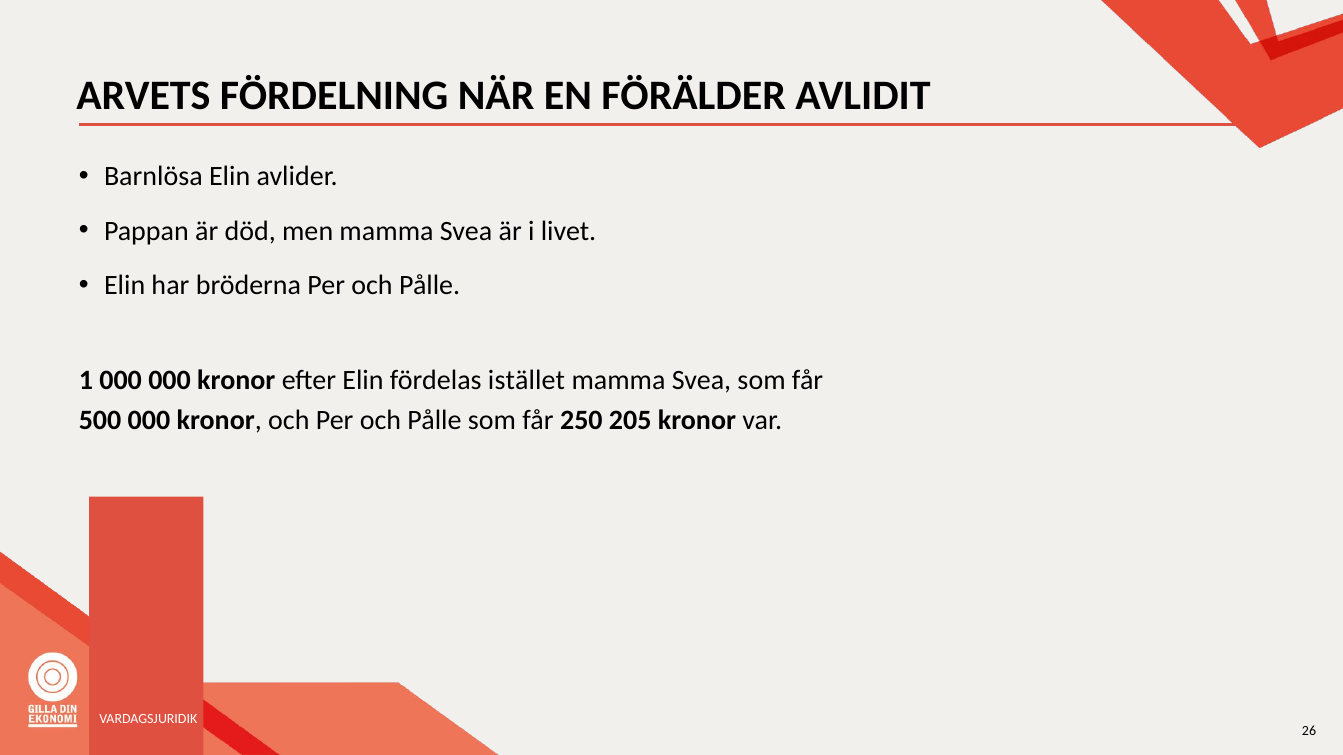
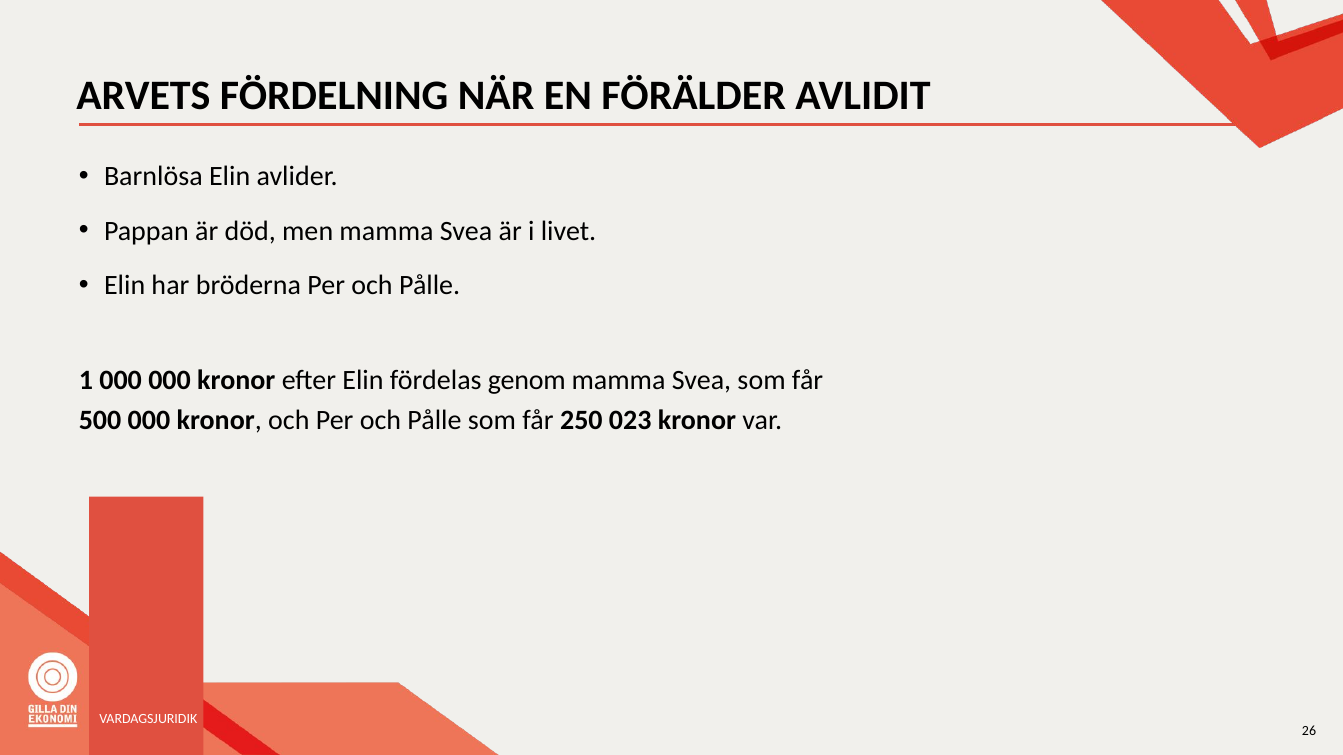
istället: istället -> genom (527, 380)
205: 205 -> 023 (630, 421)
